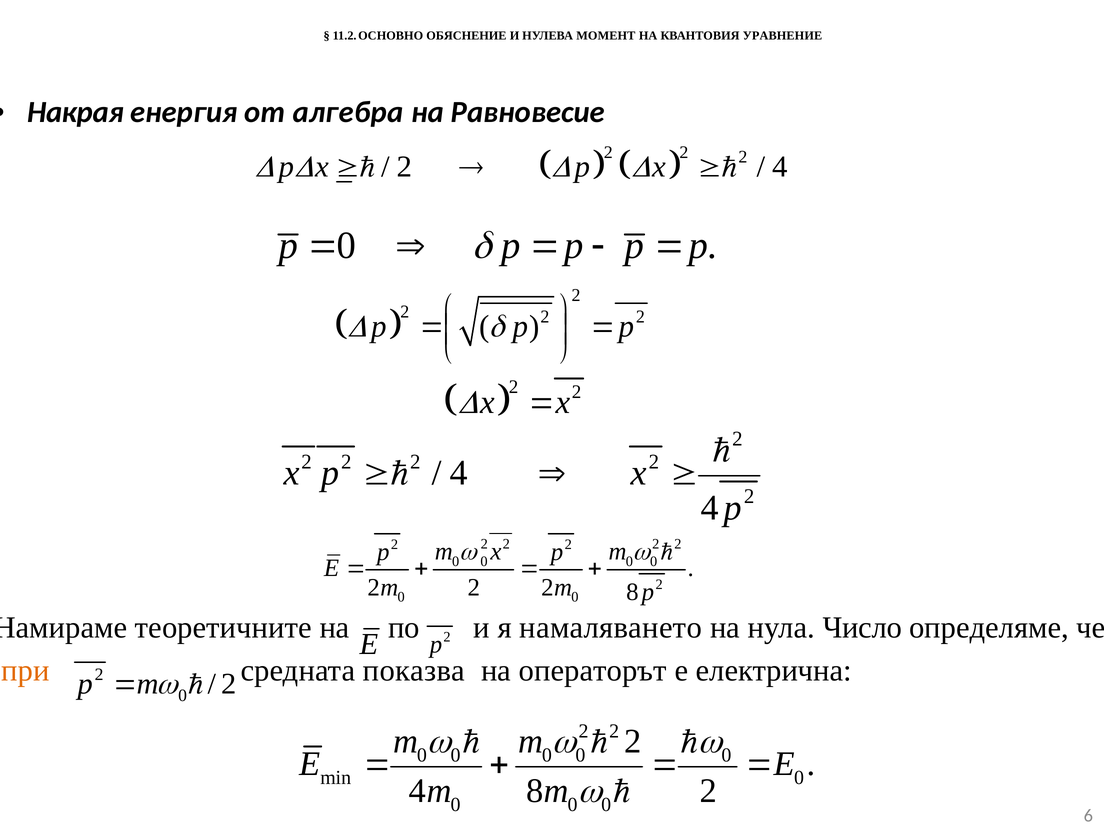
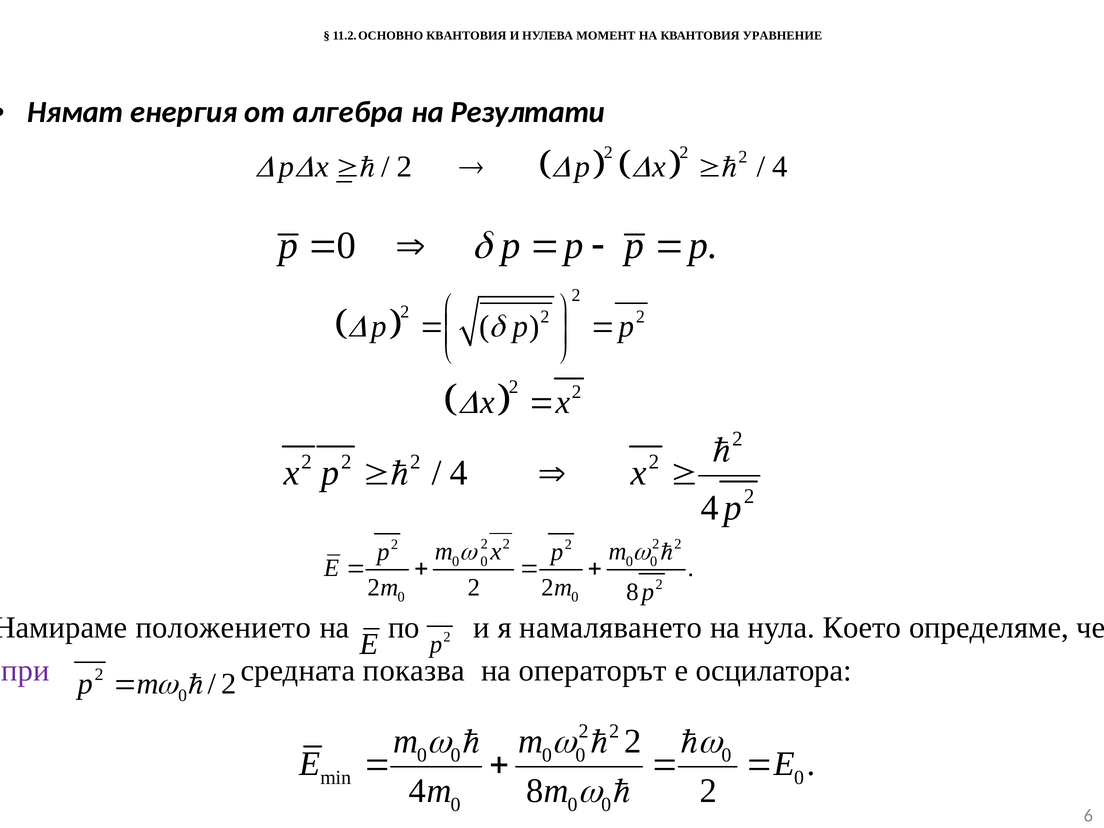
ОБЯСНЕНИЕ: ОБЯСНЕНИЕ -> КВАНТОВИЯ (466, 36)
Накрая: Накрая -> Нямат (75, 112)
Равновесие: Равновесие -> Резултати (528, 112)
теоретичните: теоретичните -> положението (223, 628)
Число: Число -> Което (862, 628)
при colour: orange -> purple (25, 671)
електрична: електрична -> осцилатора (774, 671)
